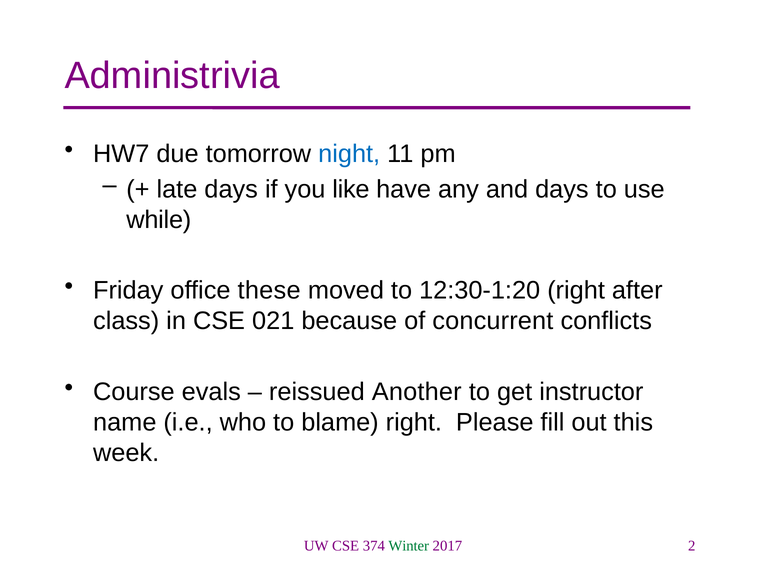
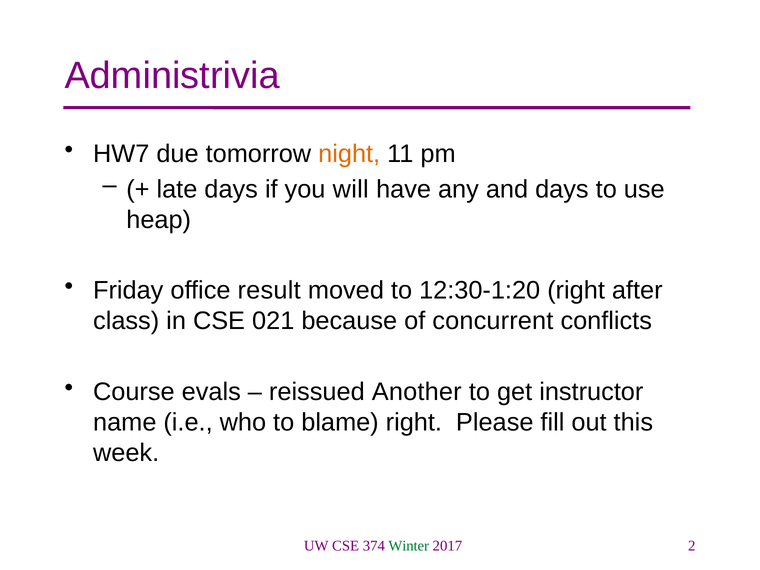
night colour: blue -> orange (349, 154)
like: like -> will (351, 189)
while: while -> heap (159, 220)
these: these -> result (269, 291)
